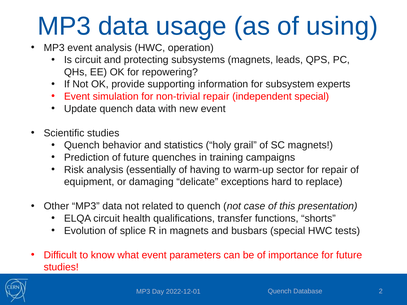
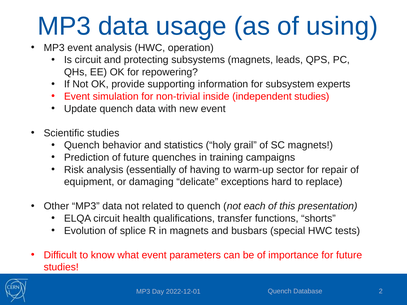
non-trivial repair: repair -> inside (216, 97)
independent special: special -> studies (312, 97)
case: case -> each (255, 206)
